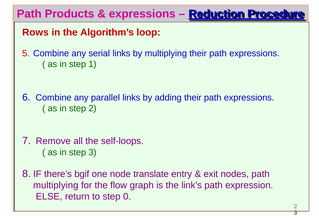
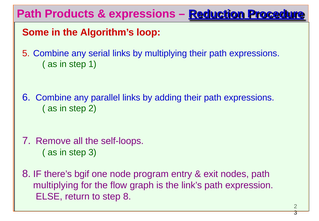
Rows: Rows -> Some (36, 32)
translate: translate -> program (151, 174)
0: 0 -> 8 (127, 196)
